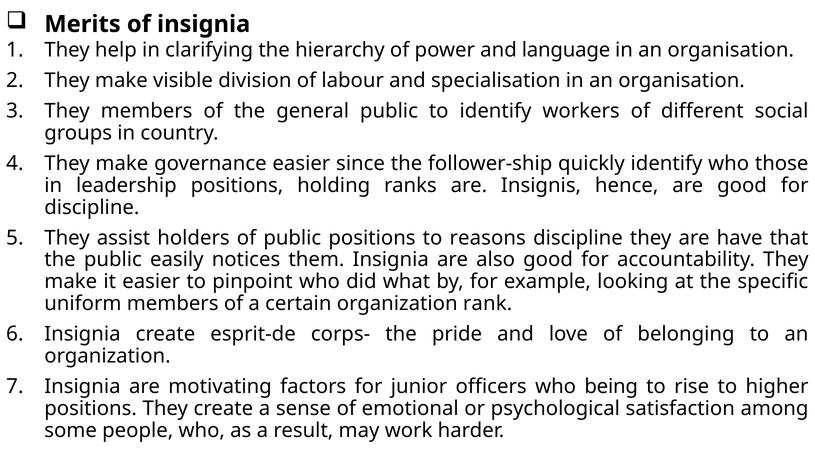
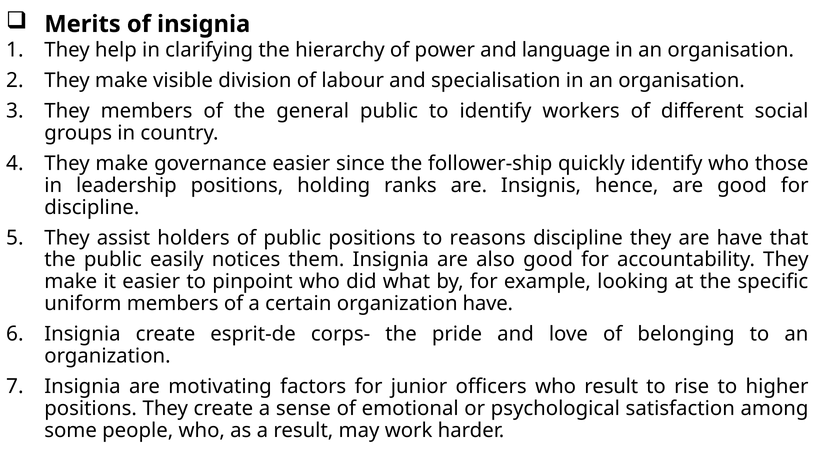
organization rank: rank -> have (488, 304)
who being: being -> result (611, 387)
